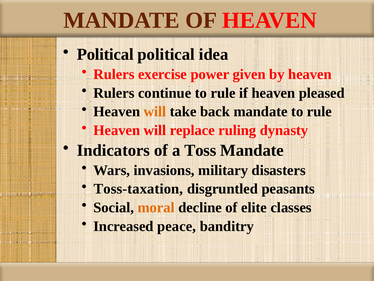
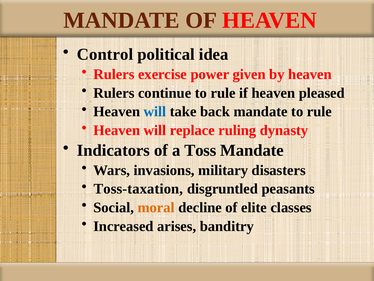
Political: Political -> Control (105, 54)
will colour: orange -> blue (155, 111)
peace: peace -> arises (177, 226)
